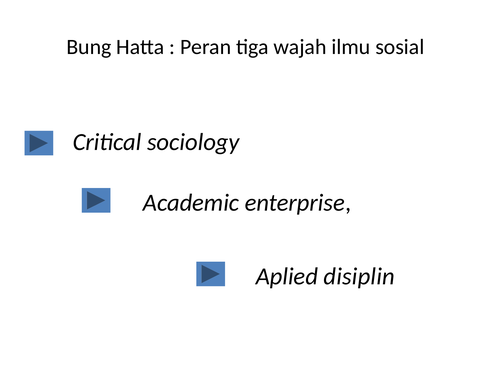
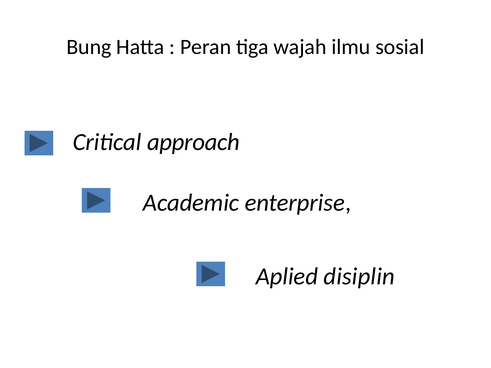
sociology: sociology -> approach (193, 142)
